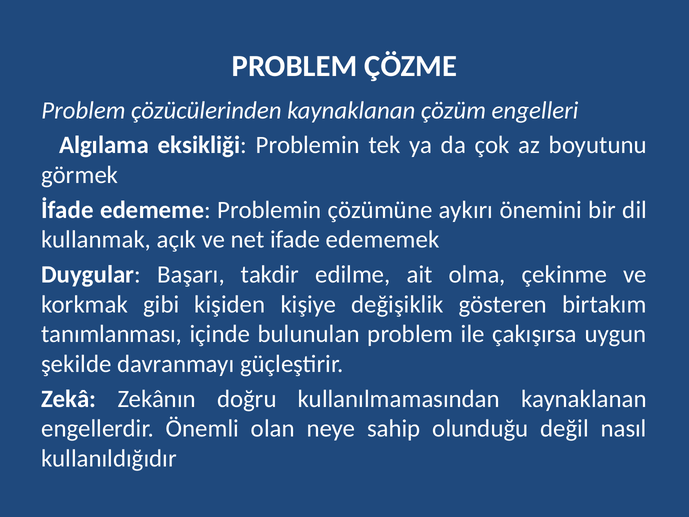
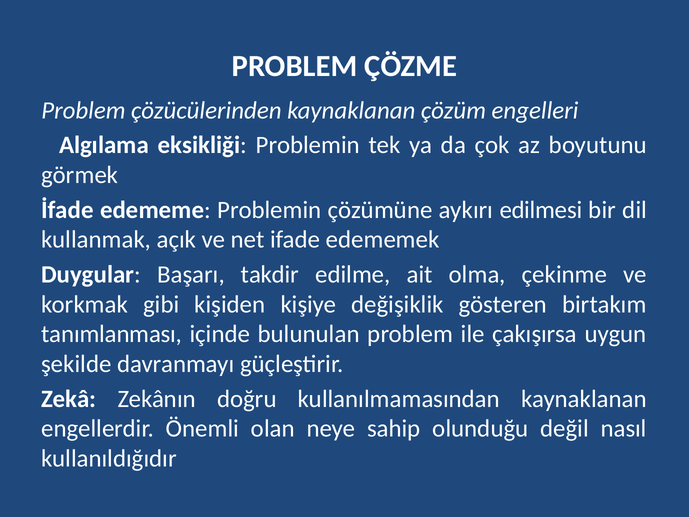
önemini: önemini -> edilmesi (541, 210)
